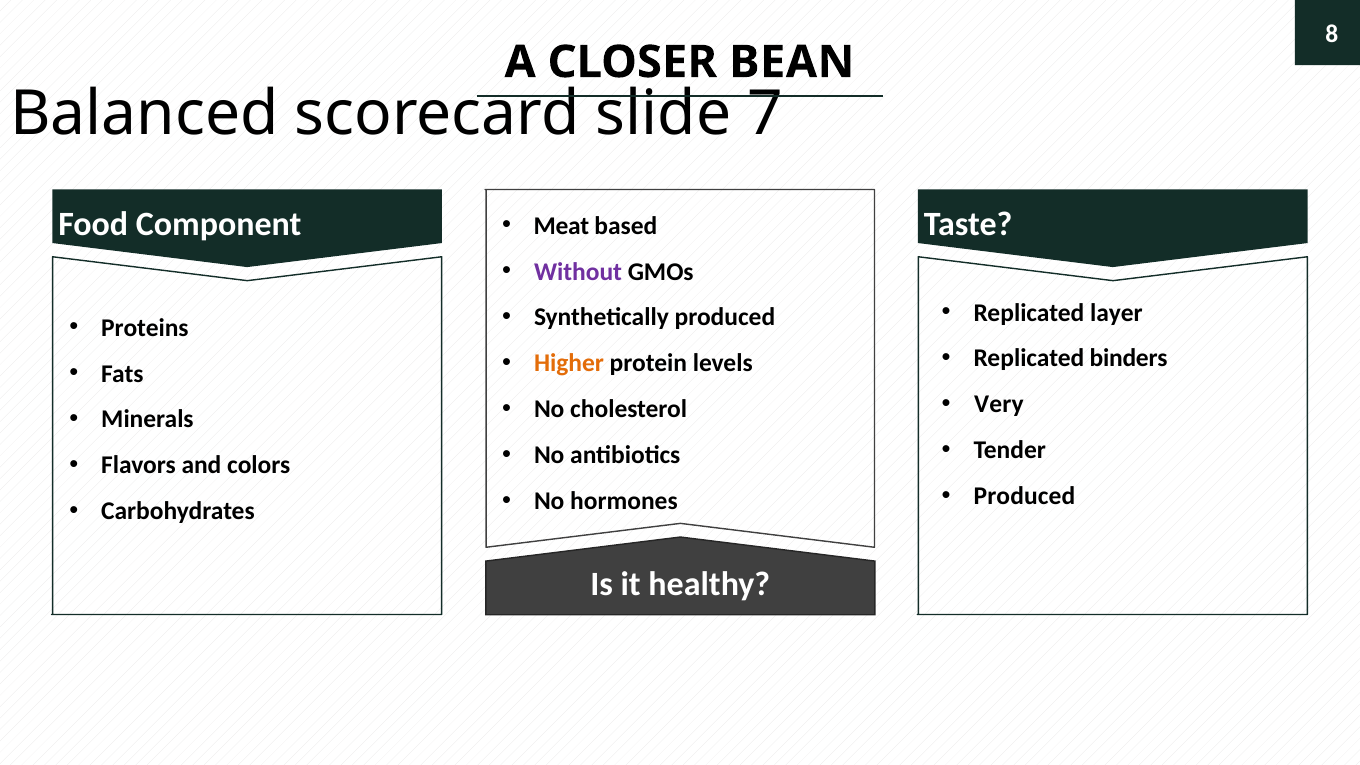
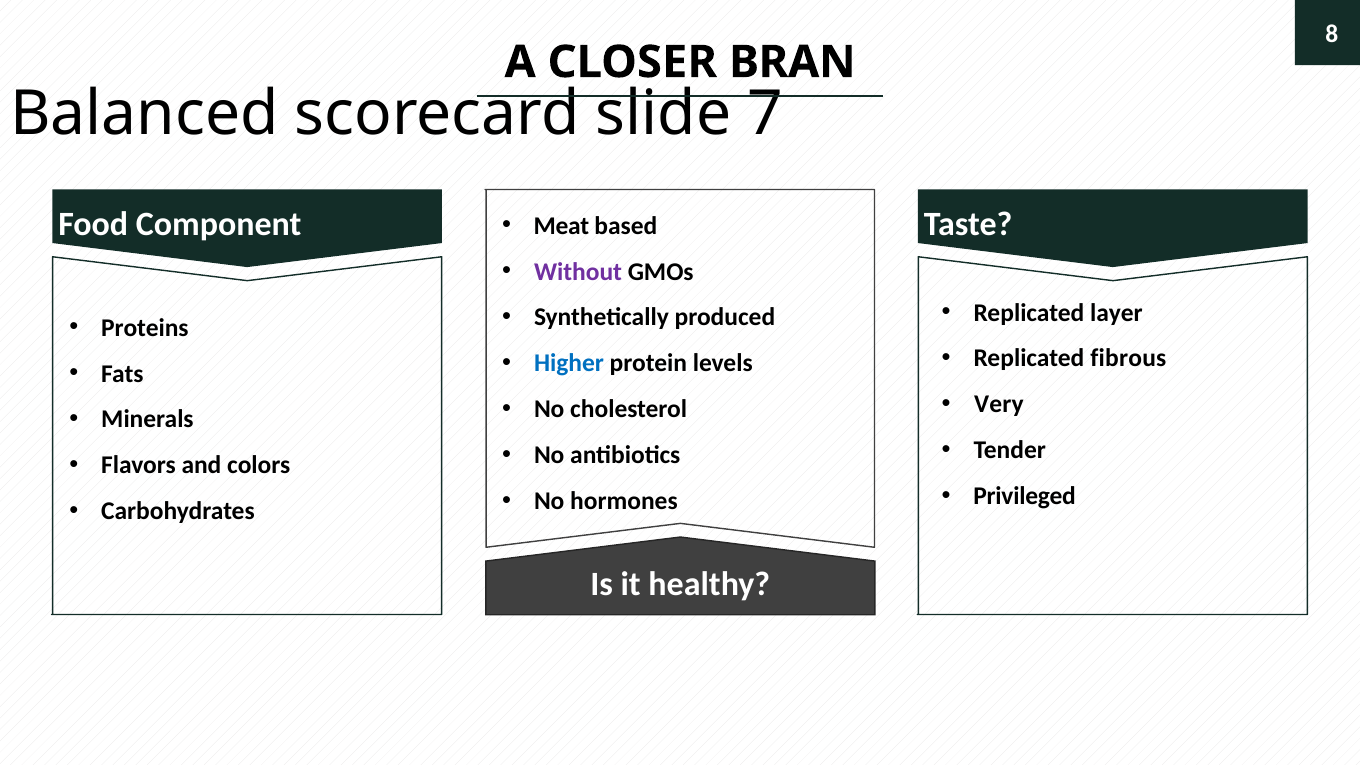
BEAN: BEAN -> BRAN (792, 62)
binders: binders -> fibrous (1128, 359)
Higher colour: orange -> blue (569, 363)
Produced: Produced -> Privileged (1025, 496)
